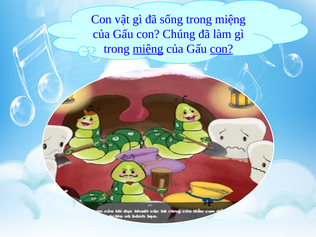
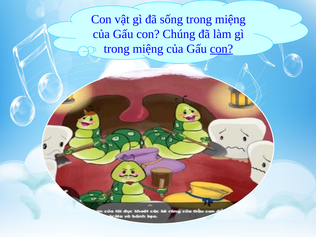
miệng underline: present -> none (148, 49)
